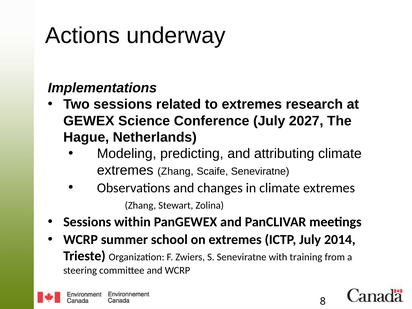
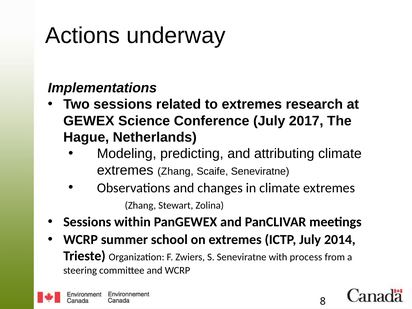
2027: 2027 -> 2017 (306, 121)
training: training -> process (306, 257)
